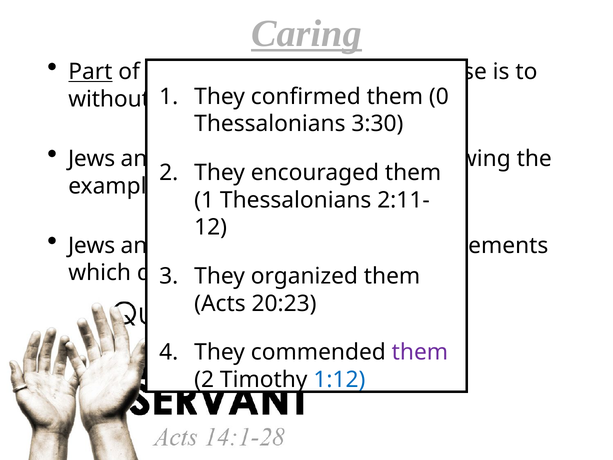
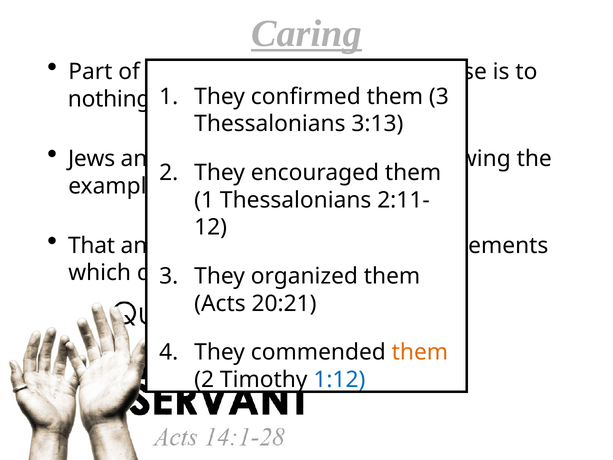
Part underline: present -> none (90, 72)
them 0: 0 -> 3 (439, 97)
without: without -> nothing (109, 99)
3:30: 3:30 -> 3:13 (377, 124)
Jews: Jews -> That (92, 246)
20:23: 20:23 -> 20:21 (284, 303)
them colour: purple -> orange (420, 352)
